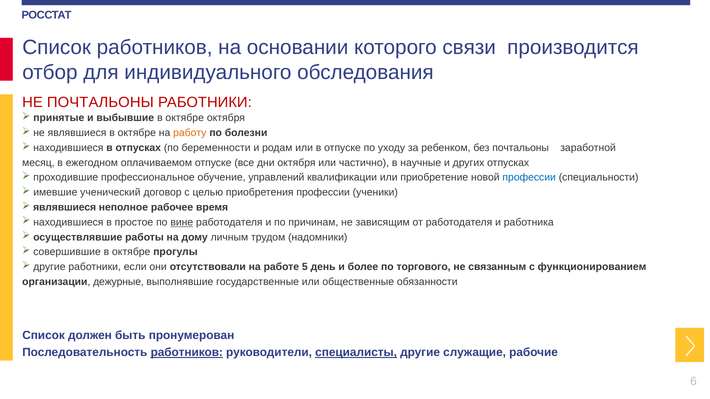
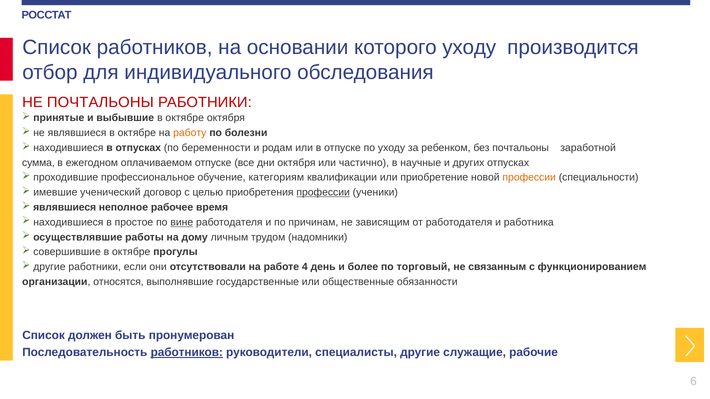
которого связи: связи -> уходу (469, 48)
месяц: месяц -> сумма (38, 163)
управлений: управлений -> категориям (276, 178)
профессии colour: blue -> orange (529, 178)
профессии underline: none -> present (323, 193)
5: 5 -> 4 (305, 267)
торгового: торгового -> торговый (423, 267)
дежурные: дежурные -> относятся (118, 282)
специалисты underline: present -> none (356, 353)
